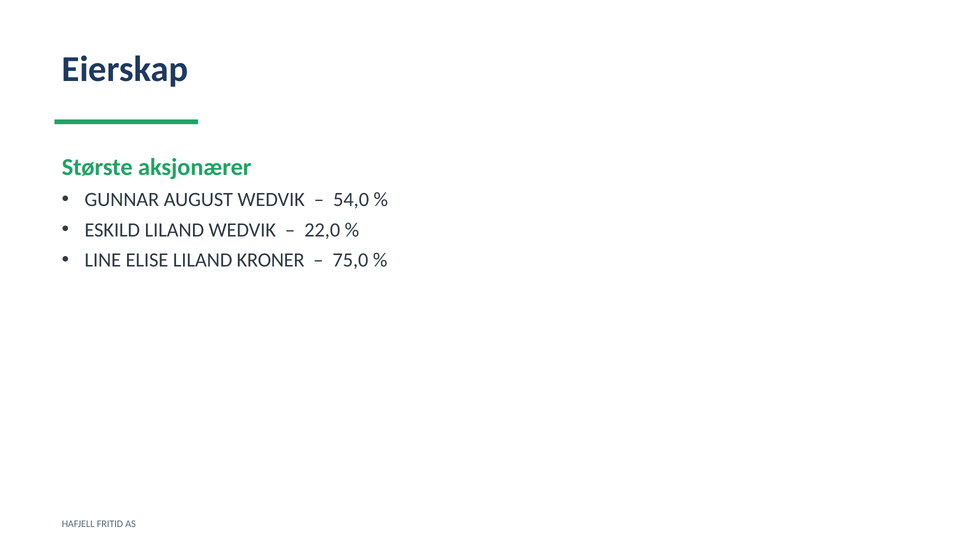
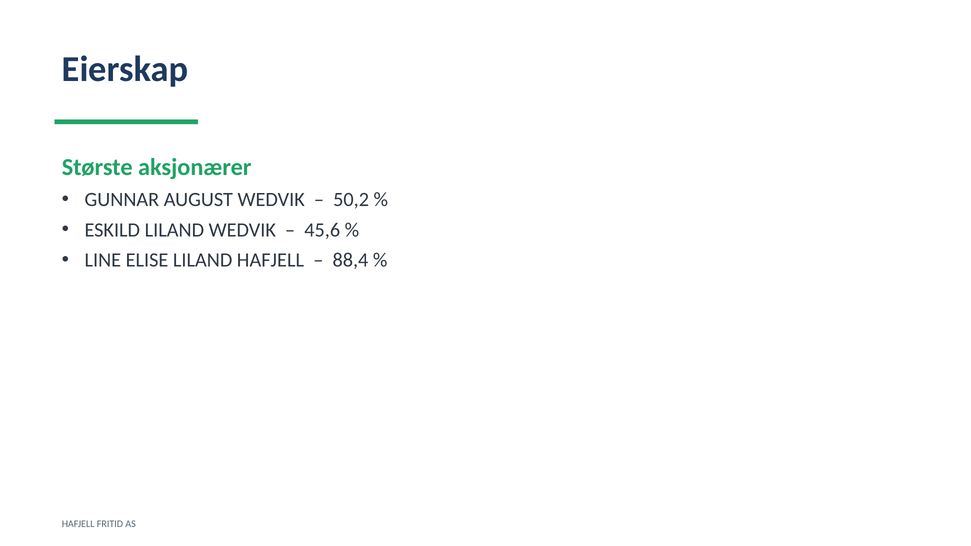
54,0: 54,0 -> 50,2 (351, 200)
22,0: 22,0 -> 45,6 (322, 230)
LILAND KRONER: KRONER -> HAFJELL (270, 260)
75,0: 75,0 -> 88,4 (350, 260)
